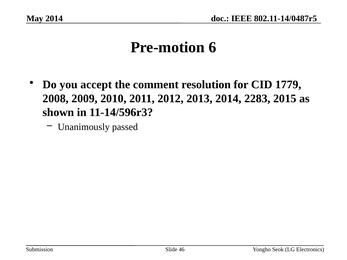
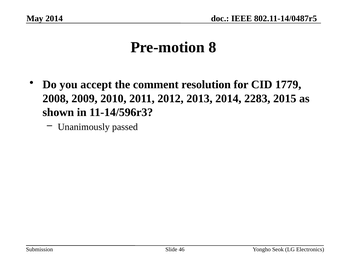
6: 6 -> 8 (212, 47)
